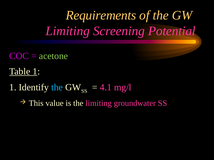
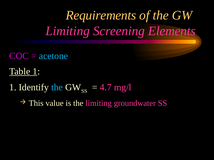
Potential: Potential -> Elements (172, 31)
acetone colour: light green -> light blue (53, 56)
4.1: 4.1 -> 4.7 (106, 88)
